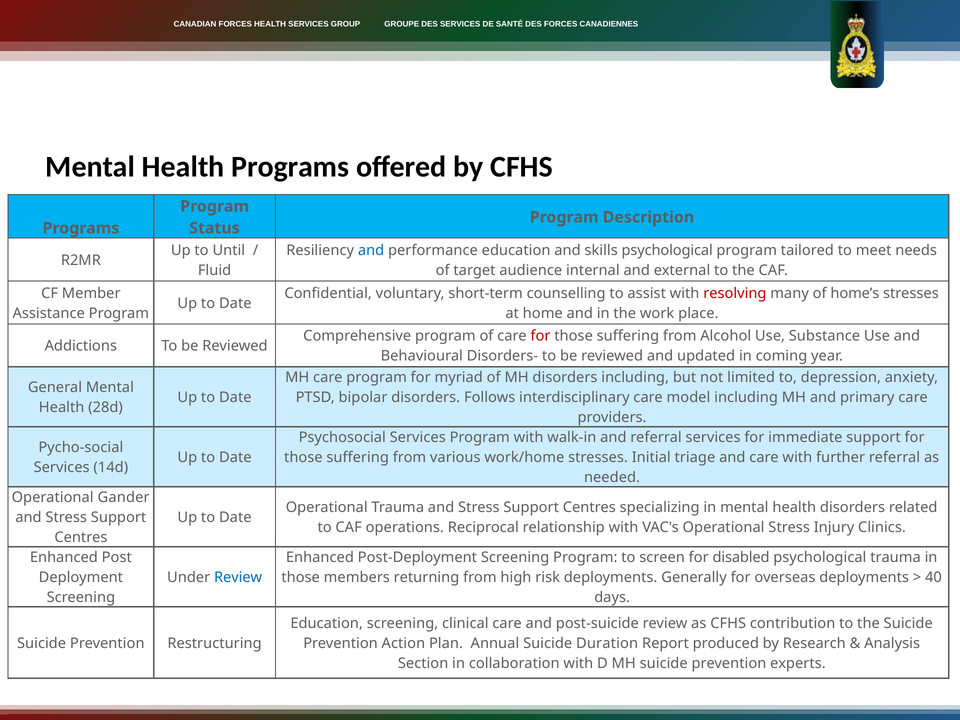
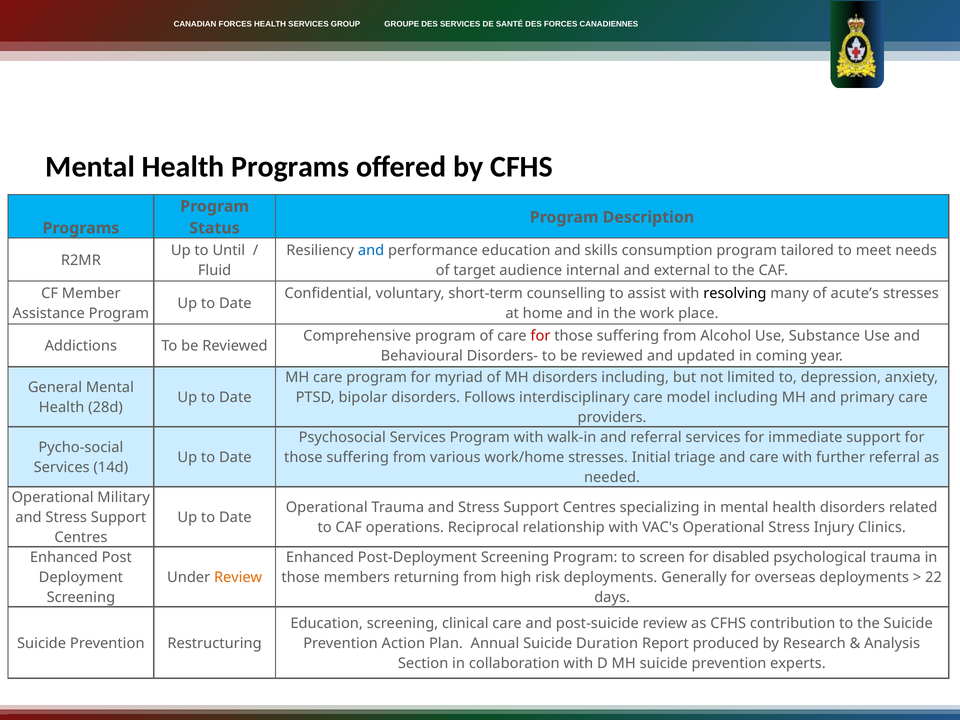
skills psychological: psychological -> consumption (667, 250)
resolving colour: red -> black (735, 293)
home’s: home’s -> acute’s (855, 293)
Gander: Gander -> Military (124, 498)
Review colour: blue -> orange (238, 578)
40: 40 -> 22 (933, 578)
